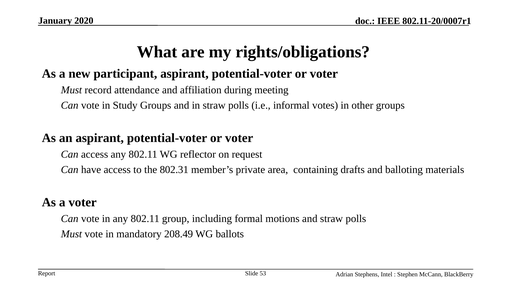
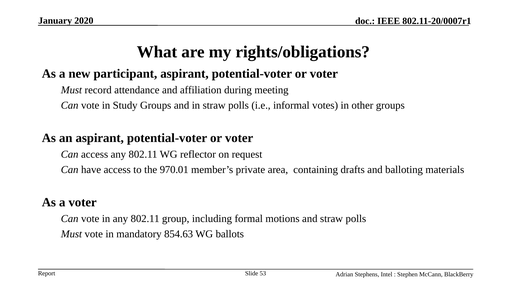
802.31: 802.31 -> 970.01 (174, 170)
208.49: 208.49 -> 854.63 (179, 234)
